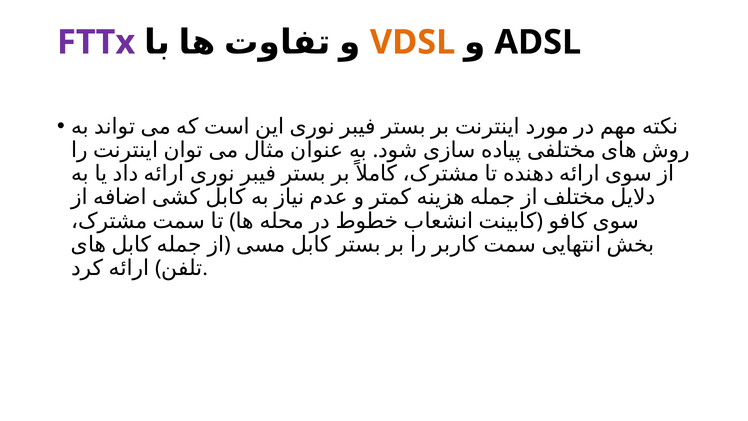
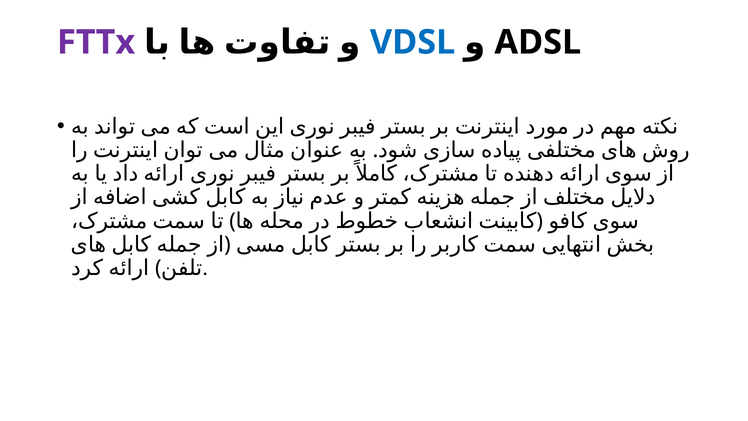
VDSL colour: orange -> blue (413, 42)
